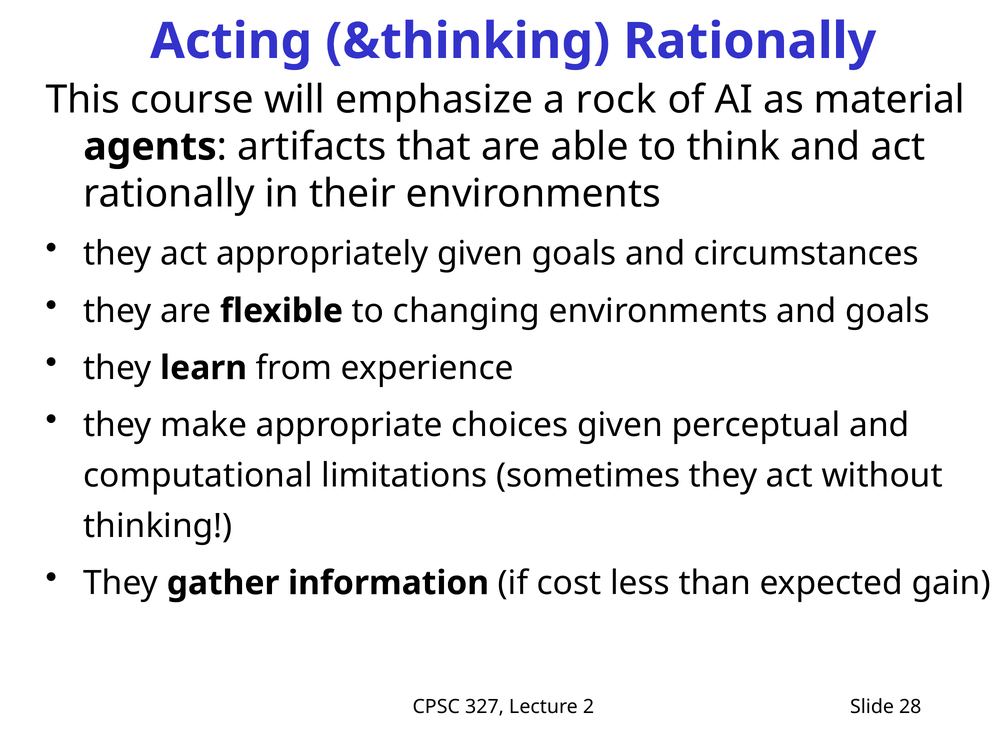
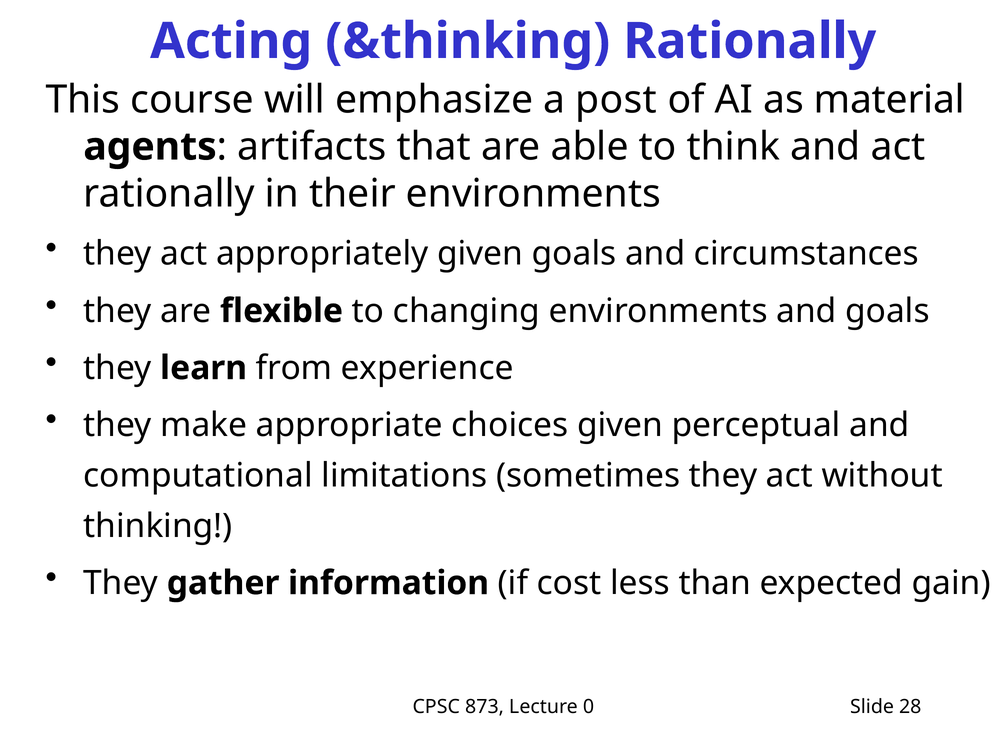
rock: rock -> post (616, 100)
327: 327 -> 873 (485, 706)
2: 2 -> 0 (589, 706)
